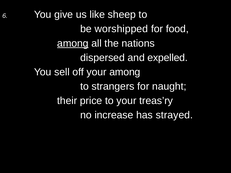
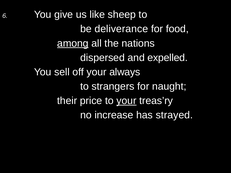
worshipped: worshipped -> deliverance (121, 29)
your among: among -> always (125, 72)
your underline: none -> present (126, 101)
